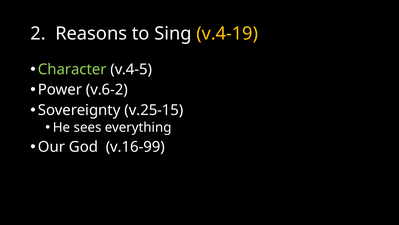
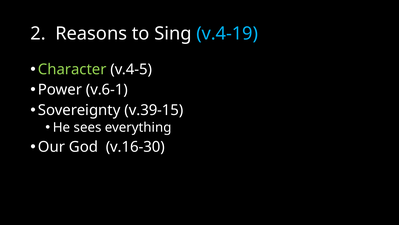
v.4-19 colour: yellow -> light blue (227, 34)
v.6-2: v.6-2 -> v.6-1 (107, 90)
v.25-15: v.25-15 -> v.39-15 (154, 110)
v.16-99: v.16-99 -> v.16-30 (135, 147)
